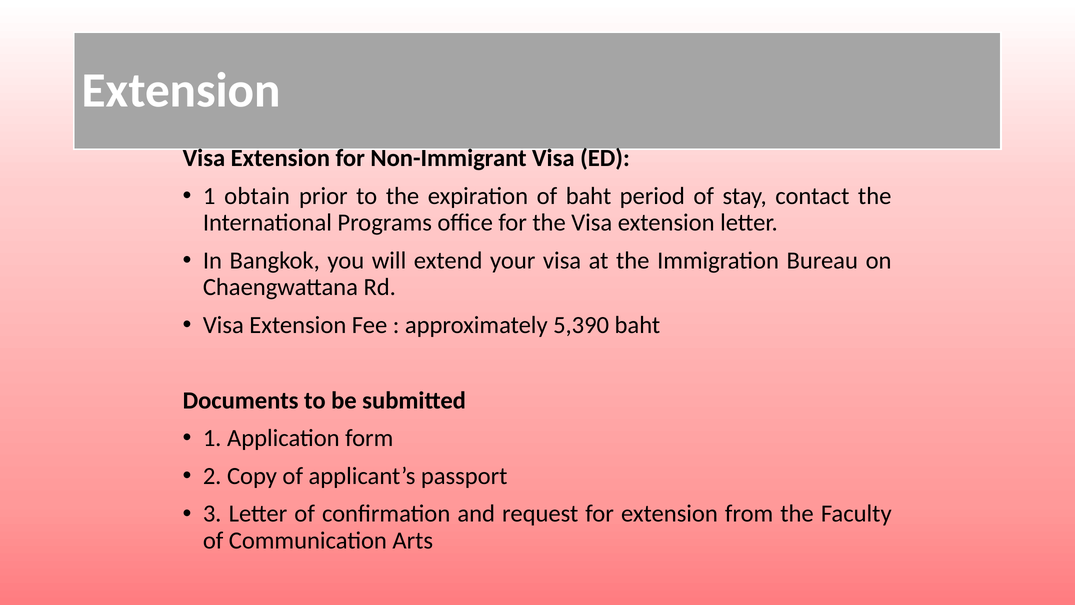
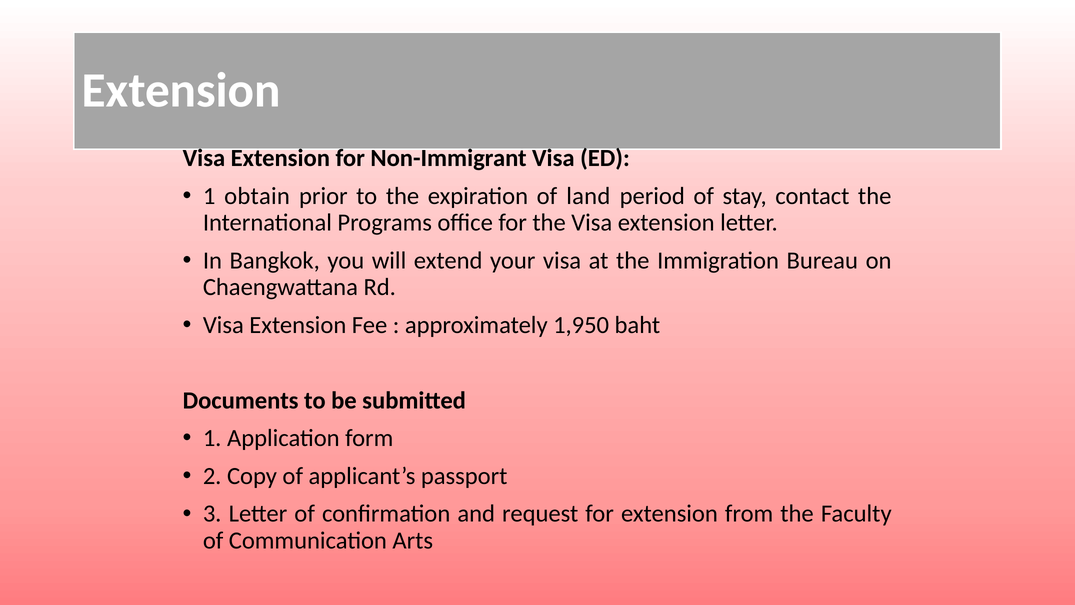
of baht: baht -> land (588, 196)
5,390: 5,390 -> 1,950 (581, 325)
